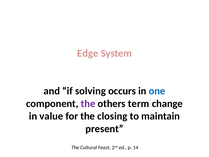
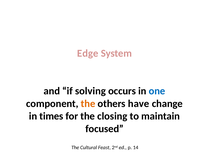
the colour: purple -> orange (88, 103)
term: term -> have (139, 103)
value: value -> times (51, 116)
present: present -> focused (104, 129)
